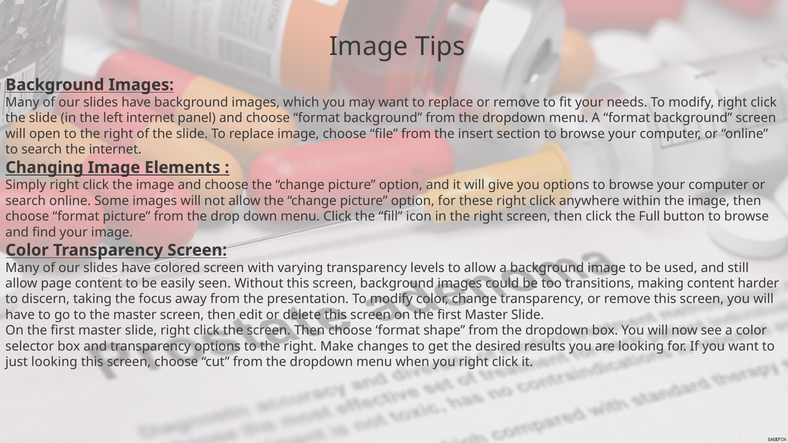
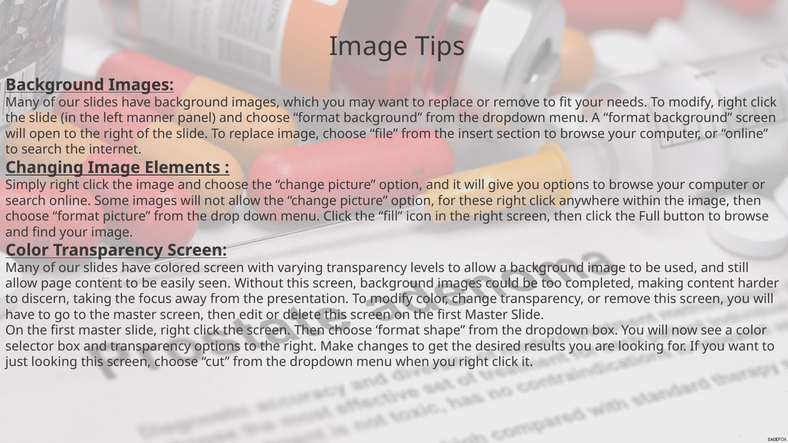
left internet: internet -> manner (150, 118)
transitions: transitions -> completed (600, 284)
